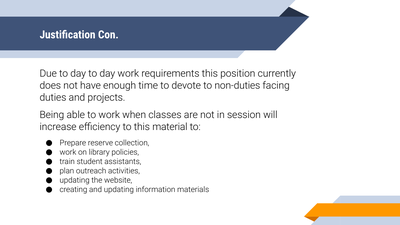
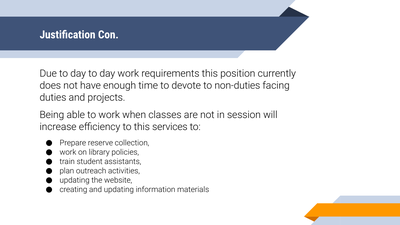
material: material -> services (170, 127)
